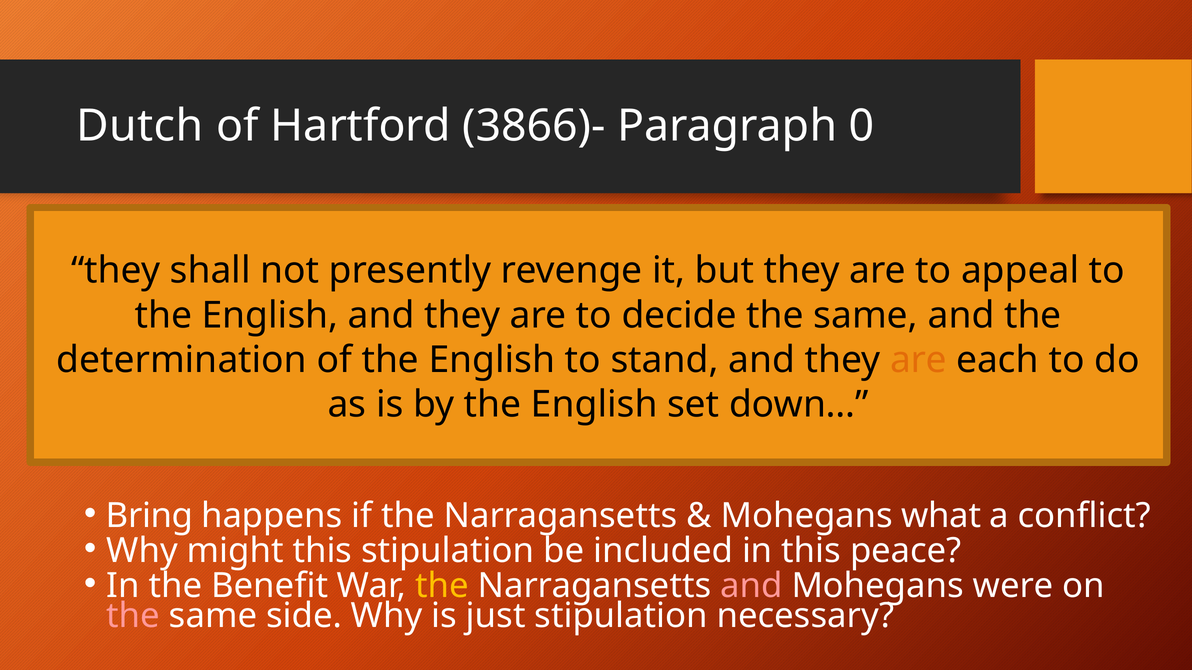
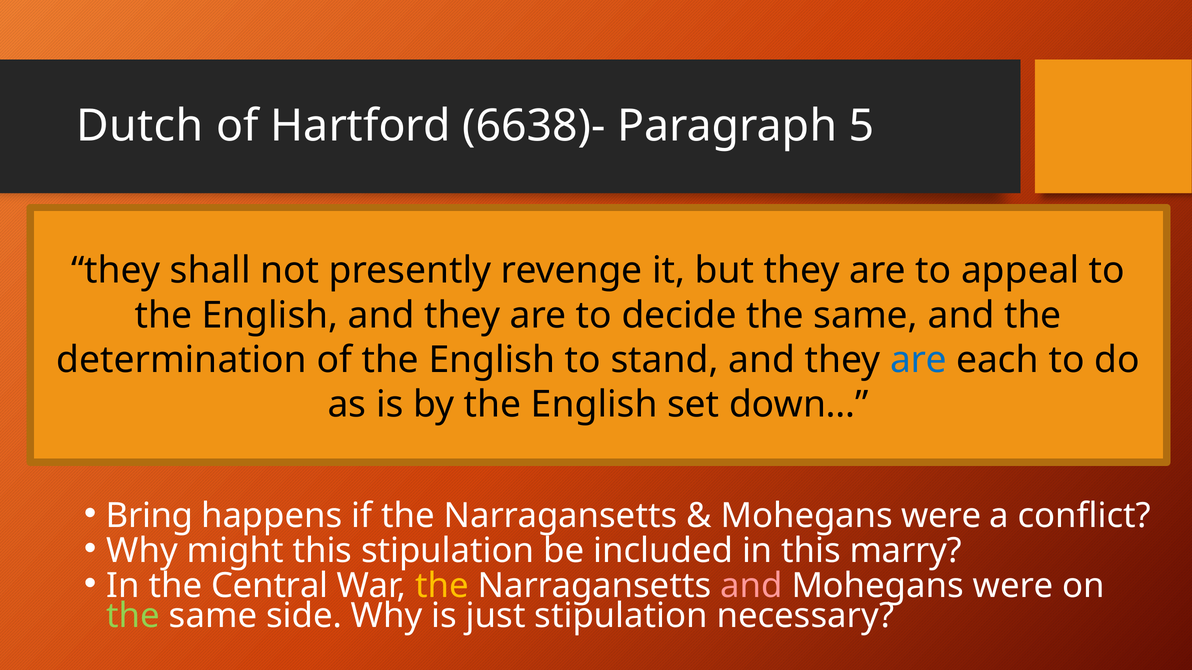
3866)-: 3866)- -> 6638)- (534, 126)
0: 0 -> 5 (862, 126)
are colour: orange -> blue (918, 360)
what: what -> were (941, 516)
peace: peace -> marry (906, 551)
Benefit: Benefit -> Central (270, 586)
the colour: pink -> light green (133, 616)
